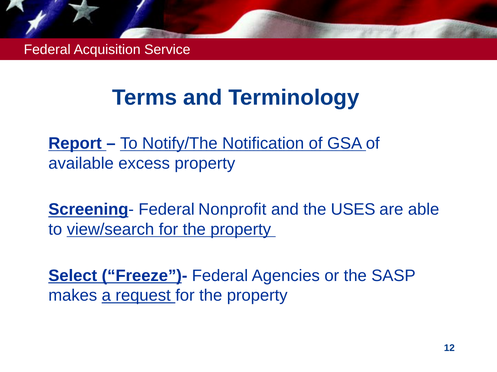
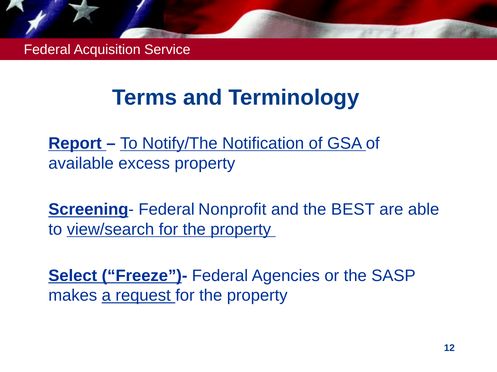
USES: USES -> BEST (353, 210)
